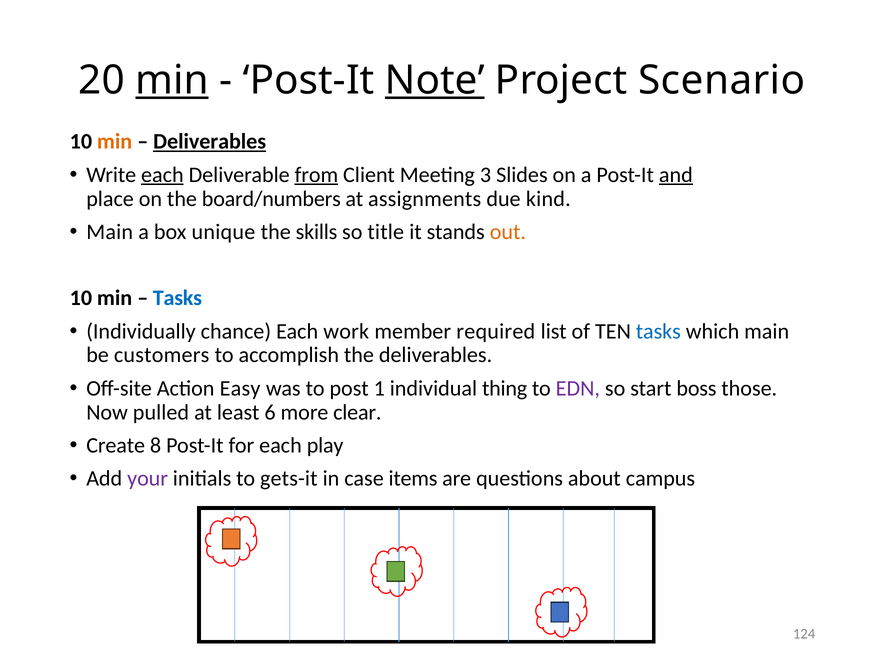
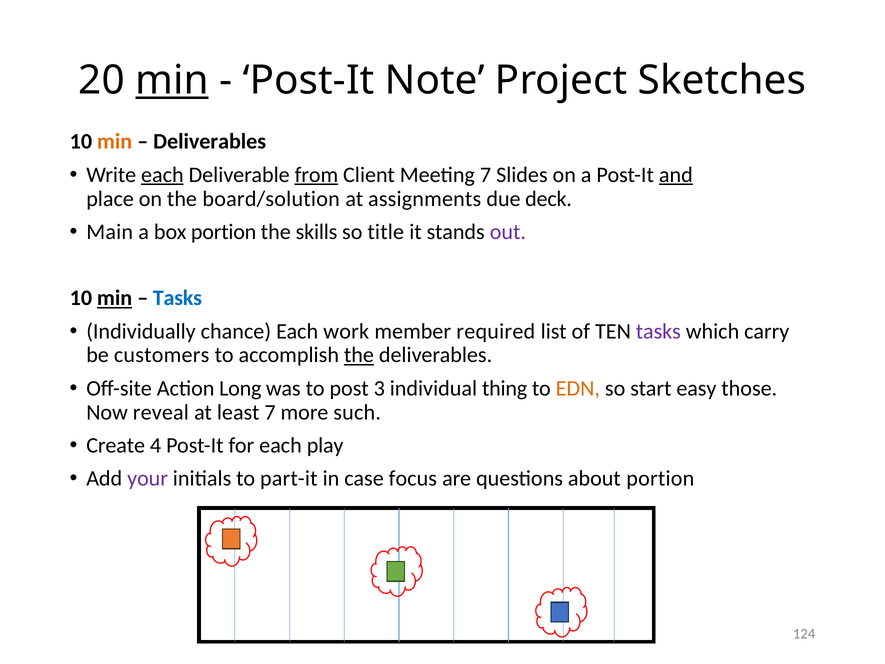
Note underline: present -> none (435, 80)
Scenario: Scenario -> Sketches (722, 80)
Deliverables underline: present -> none (210, 142)
Meeting 3: 3 -> 7 (486, 175)
board/numbers: board/numbers -> board/solution (271, 199)
kind: kind -> deck (549, 199)
box unique: unique -> portion (224, 232)
out colour: orange -> purple (508, 232)
min underline: none -> present (115, 298)
tasks colour: blue -> purple (658, 331)
which main: main -> carry (767, 331)
the underline: none -> present (359, 355)
Easy: Easy -> Long (240, 388)
1: 1 -> 3 (379, 388)
EDN colour: purple -> orange (578, 388)
boss: boss -> easy (696, 388)
pulled: pulled -> reveal (161, 412)
least 6: 6 -> 7 (270, 412)
clear: clear -> such (357, 412)
8: 8 -> 4 (156, 445)
gets-it: gets-it -> part-it (289, 478)
items: items -> focus (413, 478)
about campus: campus -> portion (660, 478)
